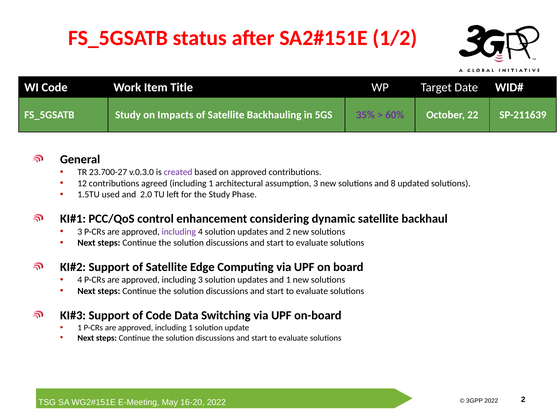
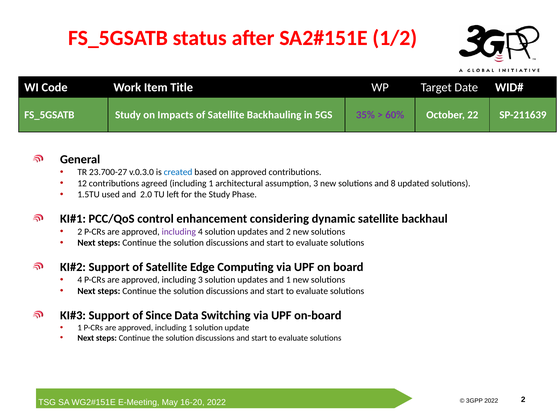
created colour: purple -> blue (178, 172)
3: 3 -> 2 (80, 232)
of Code: Code -> Since (159, 316)
